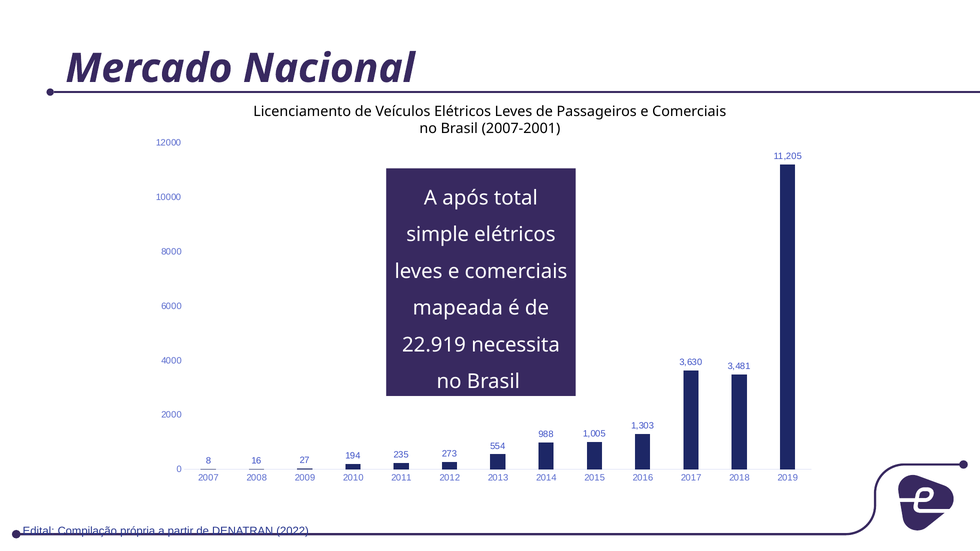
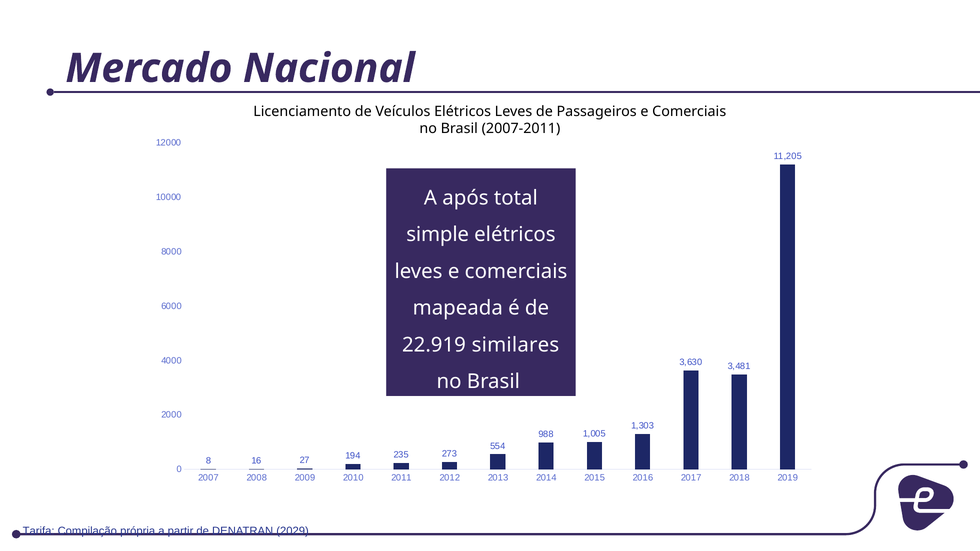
2007-2001: 2007-2001 -> 2007-2011 (521, 129)
necessita: necessita -> similares (515, 345)
Edital: Edital -> Tarifa (39, 531)
2022: 2022 -> 2029 (293, 531)
